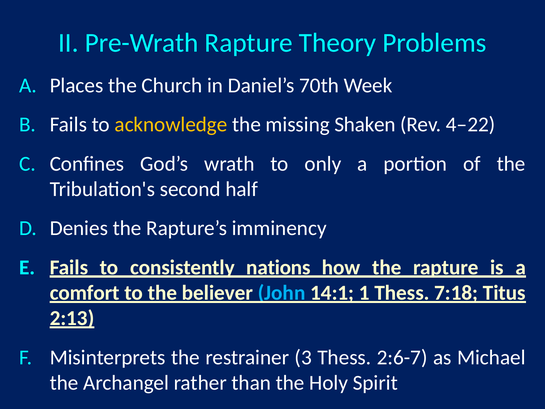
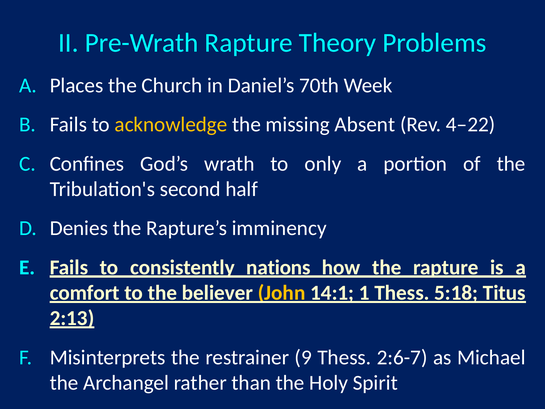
Shaken: Shaken -> Absent (365, 125)
John colour: light blue -> yellow (282, 293)
7:18: 7:18 -> 5:18 (456, 293)
3: 3 -> 9 (303, 357)
